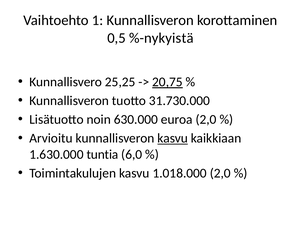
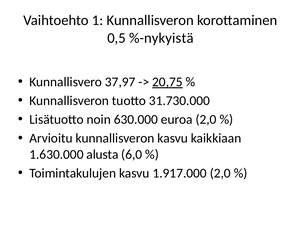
25,25: 25,25 -> 37,97 (120, 82)
kasvu underline: present -> none (173, 138)
tuntia: tuntia -> alusta (102, 154)
1.018.000: 1.018.000 -> 1.917.000 (180, 173)
